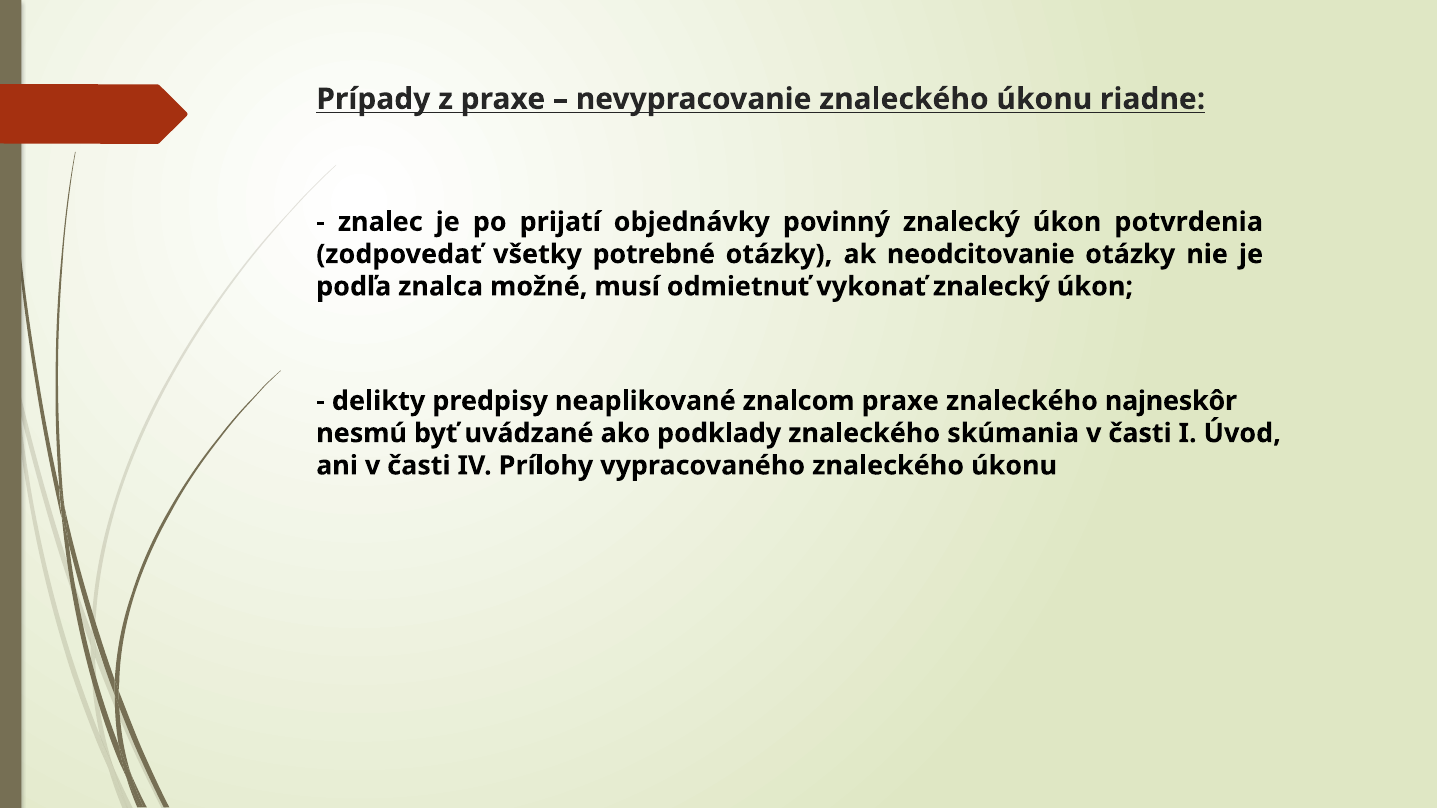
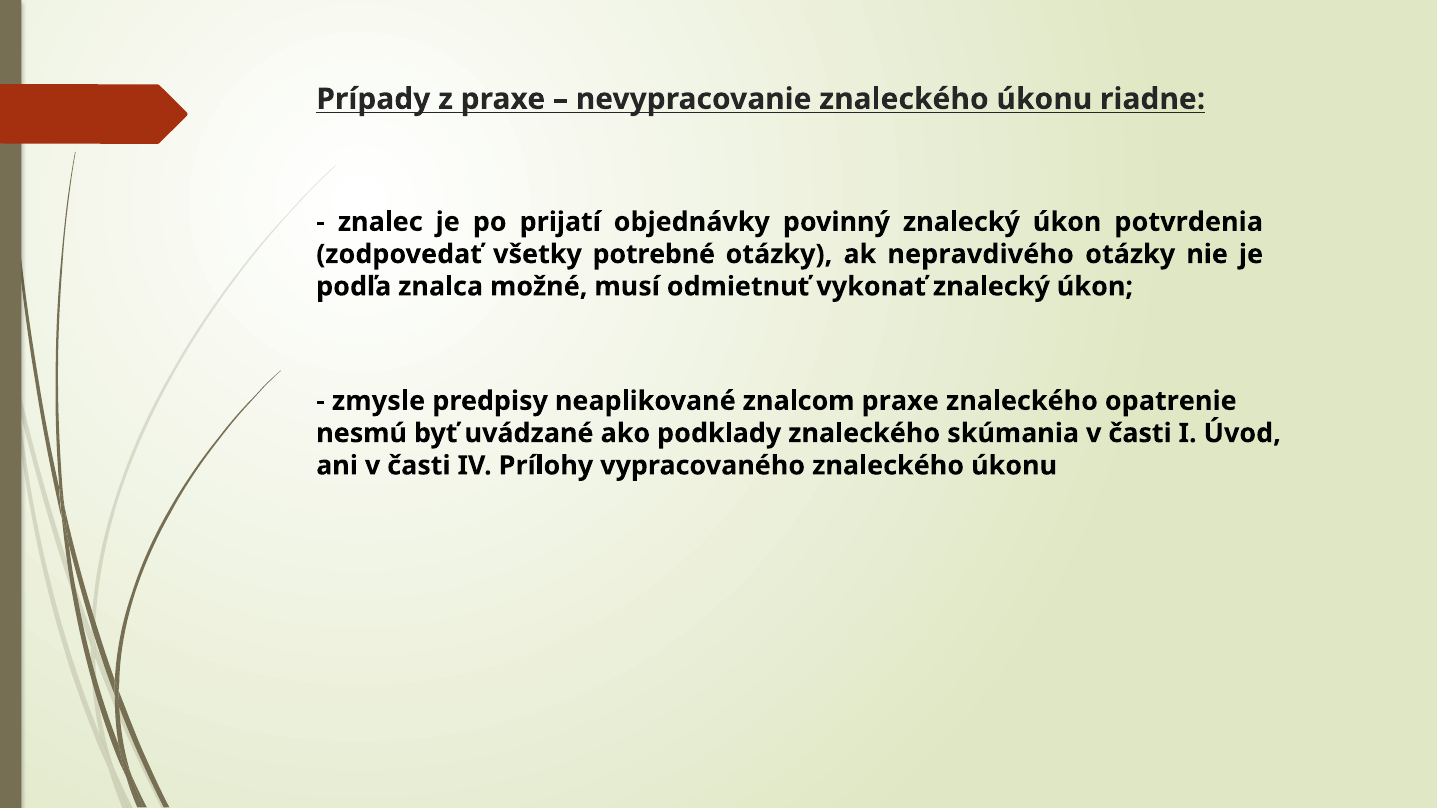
neodcitovanie: neodcitovanie -> nepravdivého (981, 254)
delikty: delikty -> zmysle (379, 401)
najneskôr: najneskôr -> opatrenie (1171, 401)
